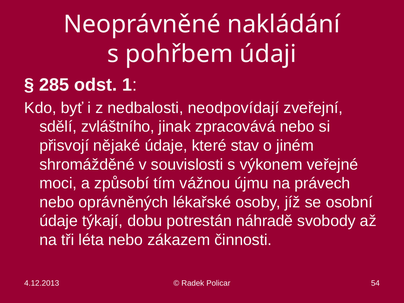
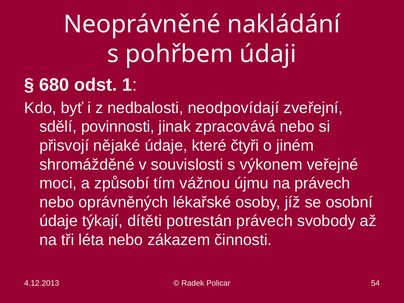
285: 285 -> 680 (54, 85)
zvláštního: zvláštního -> povinnosti (118, 127)
stav: stav -> čtyři (245, 146)
dobu: dobu -> dítěti (145, 221)
potrestán náhradě: náhradě -> právech (265, 221)
